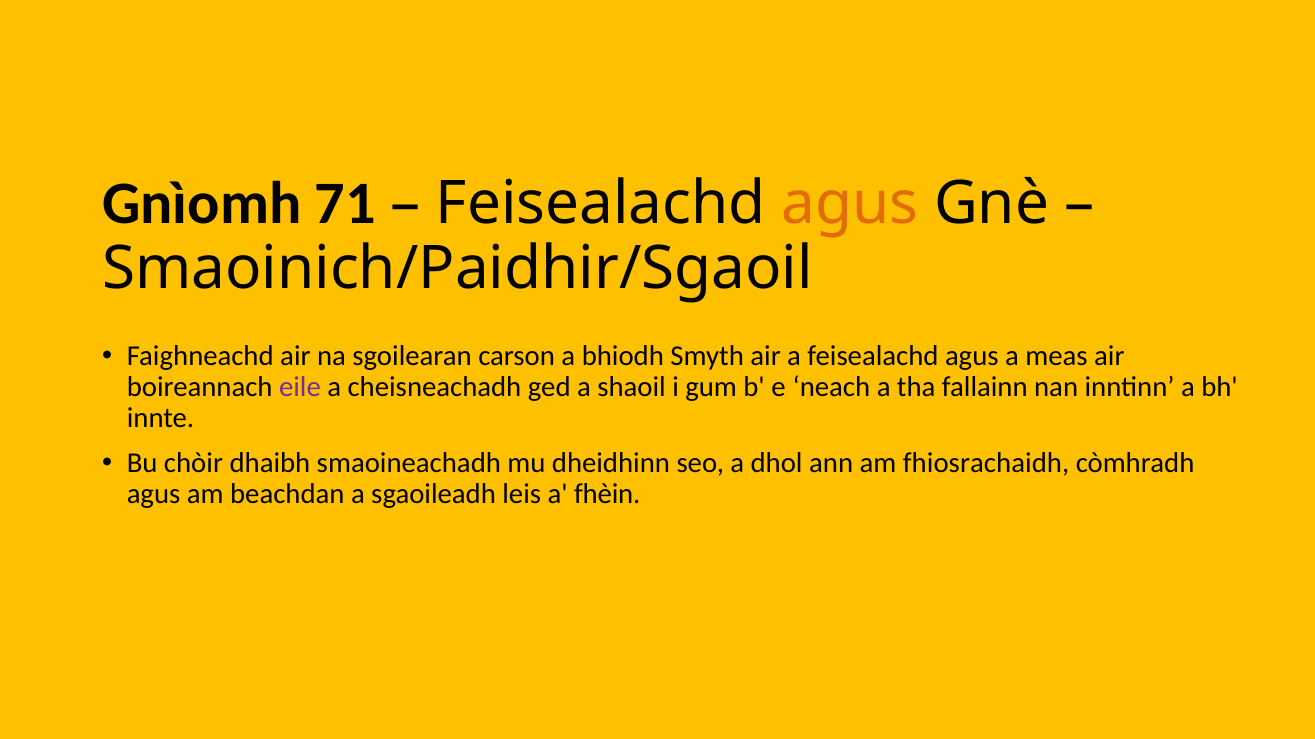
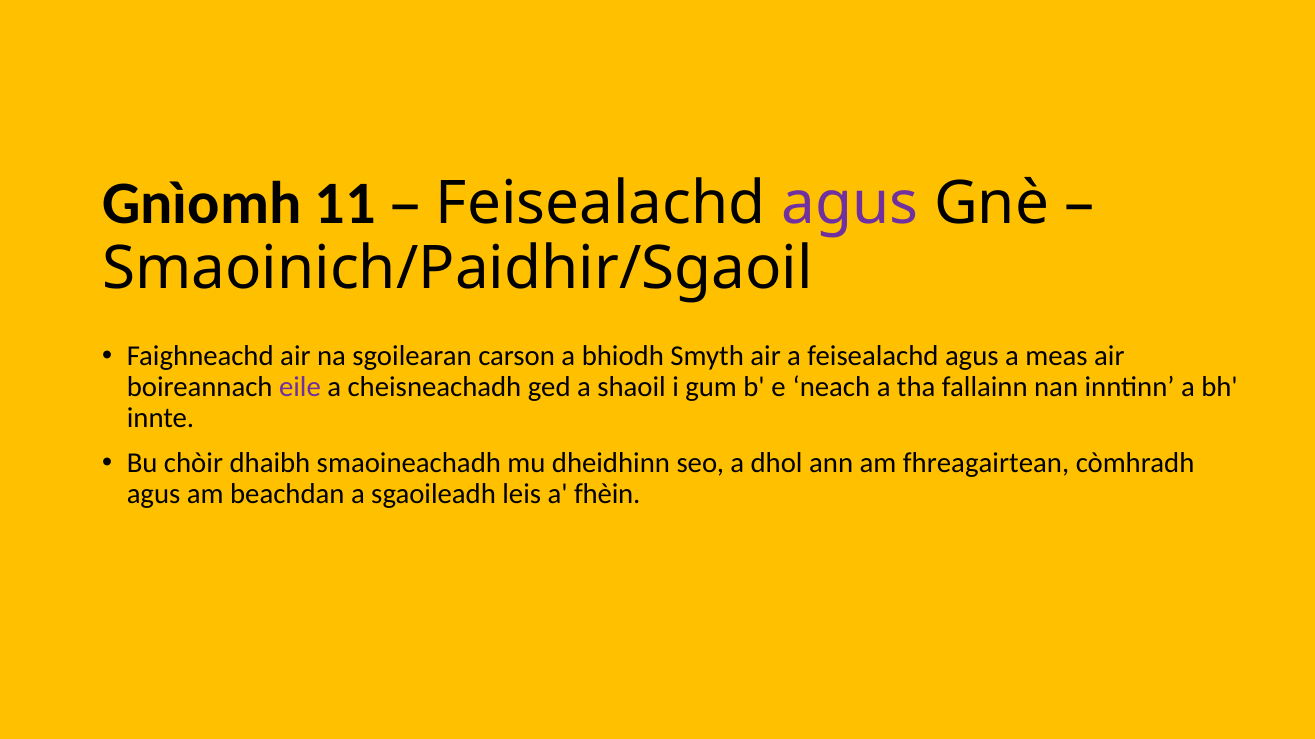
71: 71 -> 11 (345, 203)
agus colour: orange -> purple (850, 203)
fhiosrachaidh: fhiosrachaidh -> fhreagairtean (986, 464)
